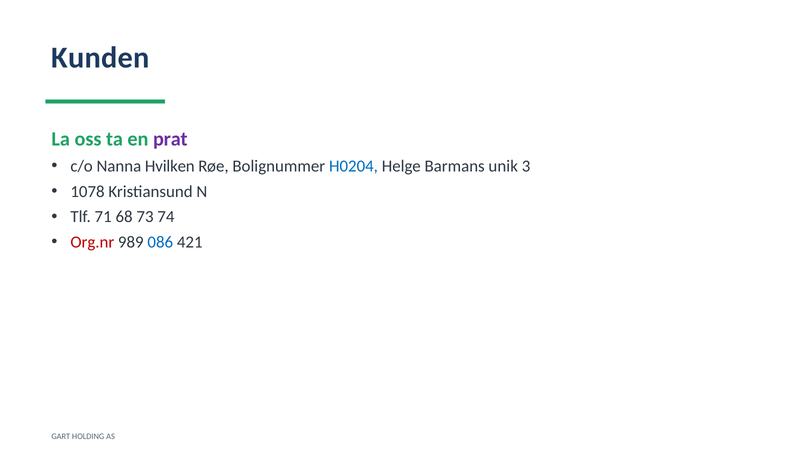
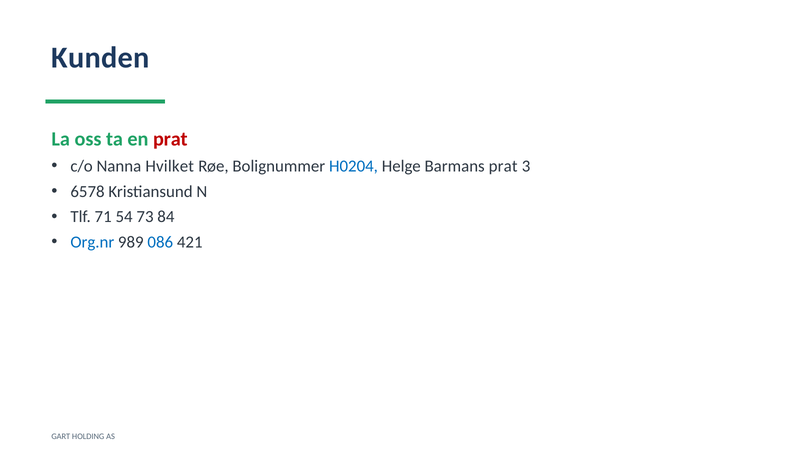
prat colour: purple -> red (170, 139)
Hvilken: Hvilken -> Hvilket (170, 166)
Barmans unik: unik -> prat (503, 166)
1078: 1078 -> 6578 (88, 192)
68: 68 -> 54 (124, 217)
74: 74 -> 84 (166, 217)
Org.nr colour: red -> blue (92, 242)
